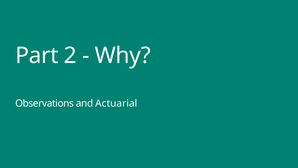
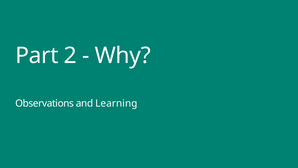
Actuarial: Actuarial -> Learning (116, 103)
